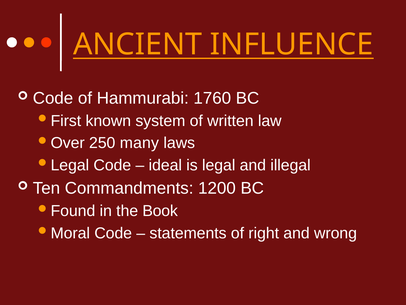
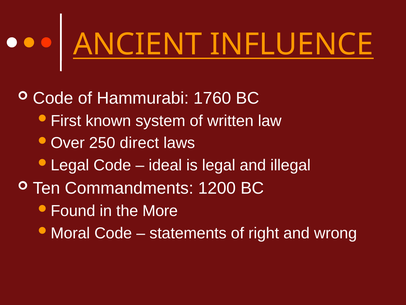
many: many -> direct (139, 143)
Book: Book -> More (160, 211)
